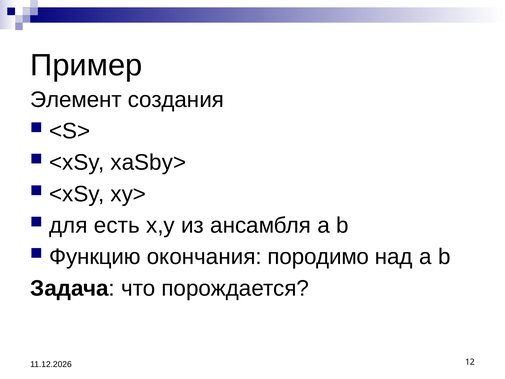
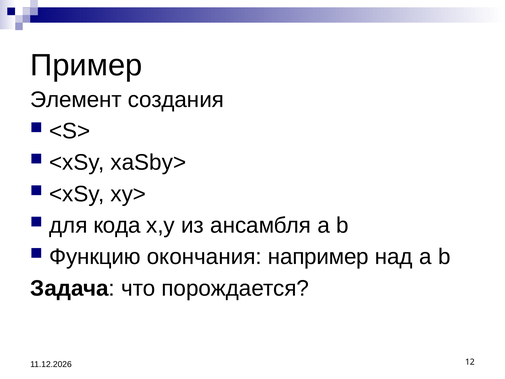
есть: есть -> кода (117, 225)
породимо: породимо -> например (318, 257)
